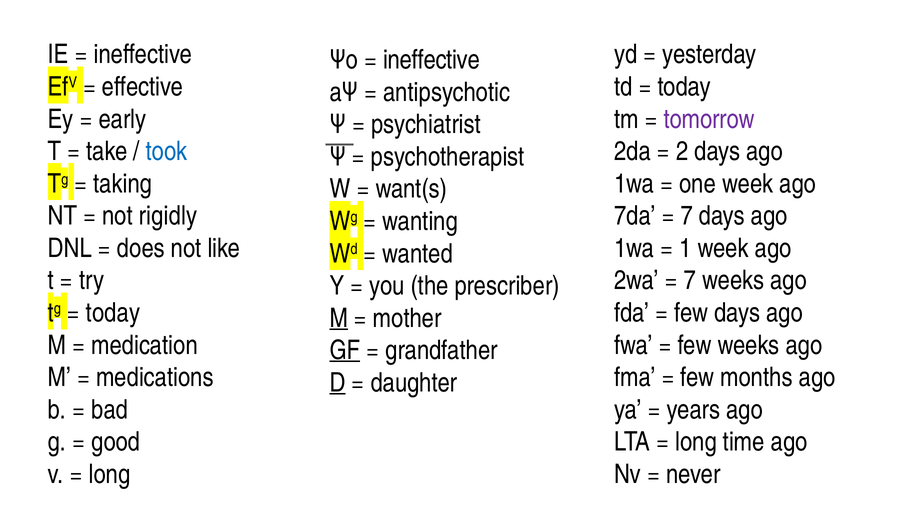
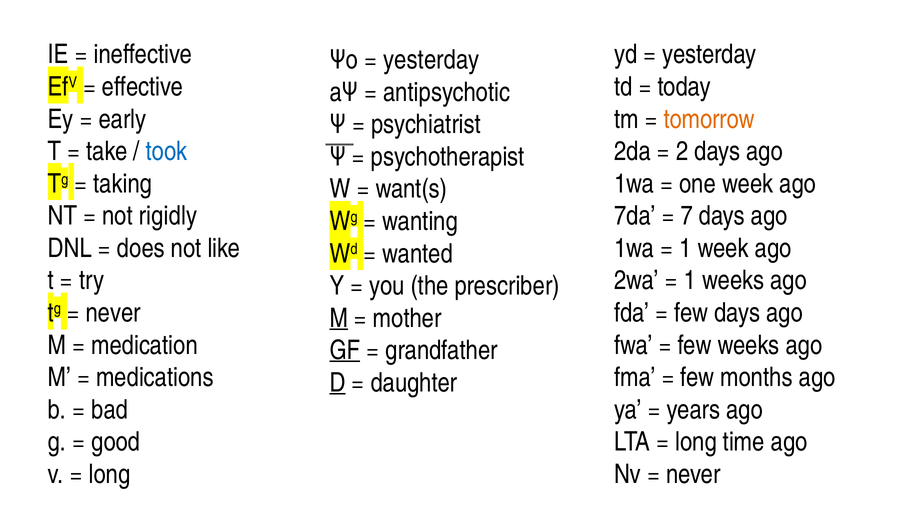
ineffective: ineffective -> yesterday (431, 60)
tomorrow colour: purple -> orange (709, 119)
7: 7 -> 1 (690, 280)
today: today -> never (113, 313)
